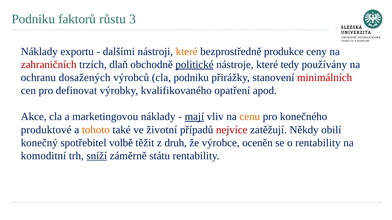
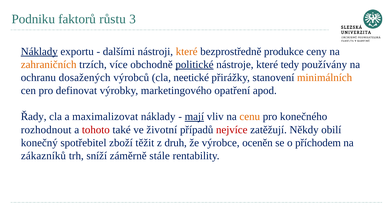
Náklady underline: none -> present (39, 52)
zahraničních colour: red -> orange (49, 65)
dlaň: dlaň -> více (119, 65)
cla podniku: podniku -> neetické (191, 78)
minimálních colour: red -> orange (325, 78)
kvalifikovaného: kvalifikovaného -> marketingového (176, 91)
Akce: Akce -> Řady (34, 117)
marketingovou: marketingovou -> maximalizovat (105, 117)
produktové: produktové -> rozhodnout (46, 130)
tohoto colour: orange -> red (96, 130)
volbě: volbě -> zboží (121, 143)
o rentability: rentability -> příchodem (318, 143)
komoditní: komoditní -> zákazníků (43, 156)
sníží underline: present -> none (97, 156)
státu: státu -> stále (160, 156)
